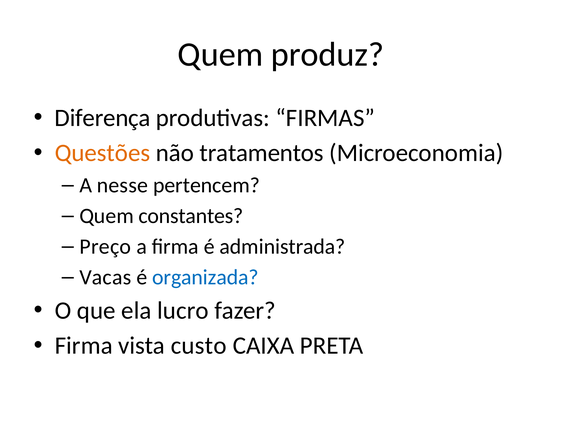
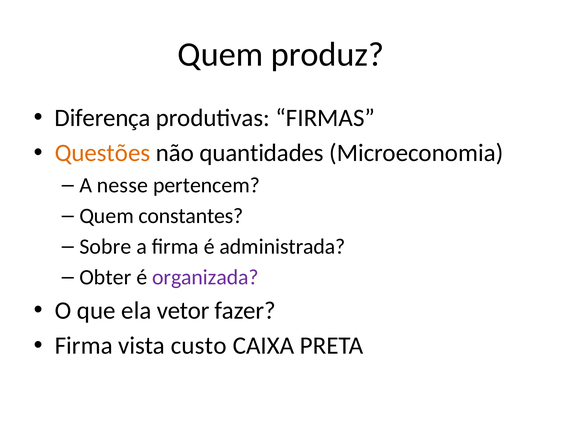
tratamentos: tratamentos -> quantidades (262, 153)
Preço: Preço -> Sobre (105, 246)
Vacas: Vacas -> Obter (105, 277)
organizada colour: blue -> purple (205, 277)
lucro: lucro -> vetor (183, 310)
